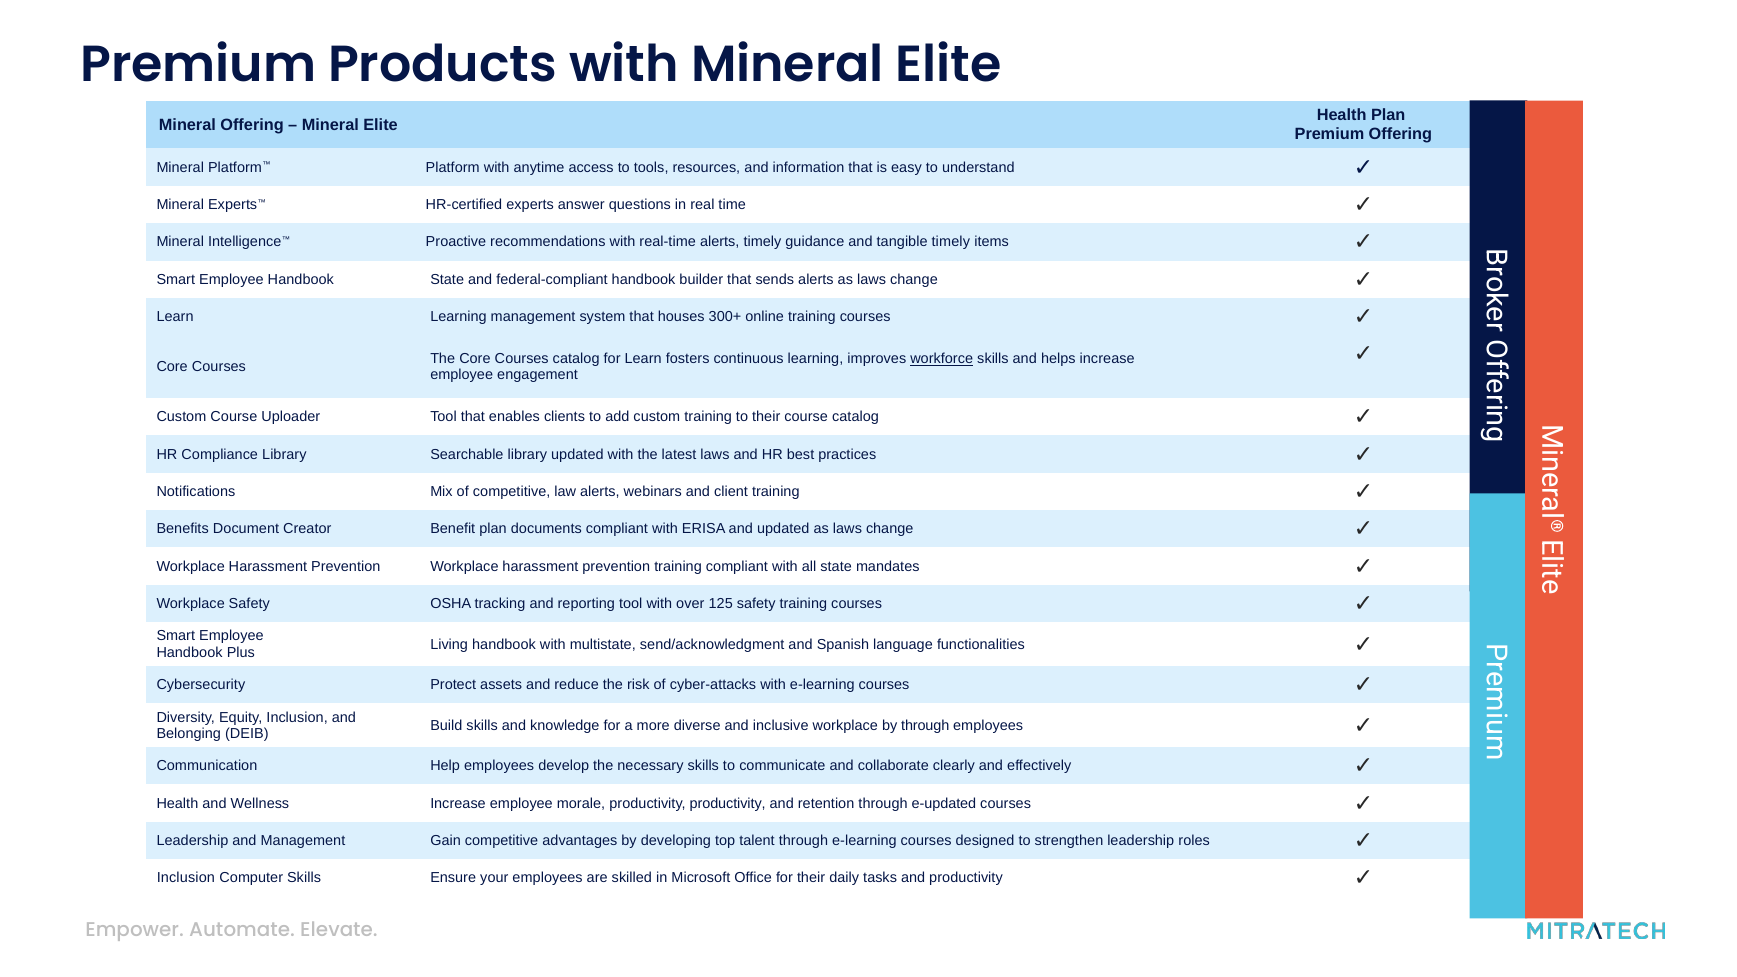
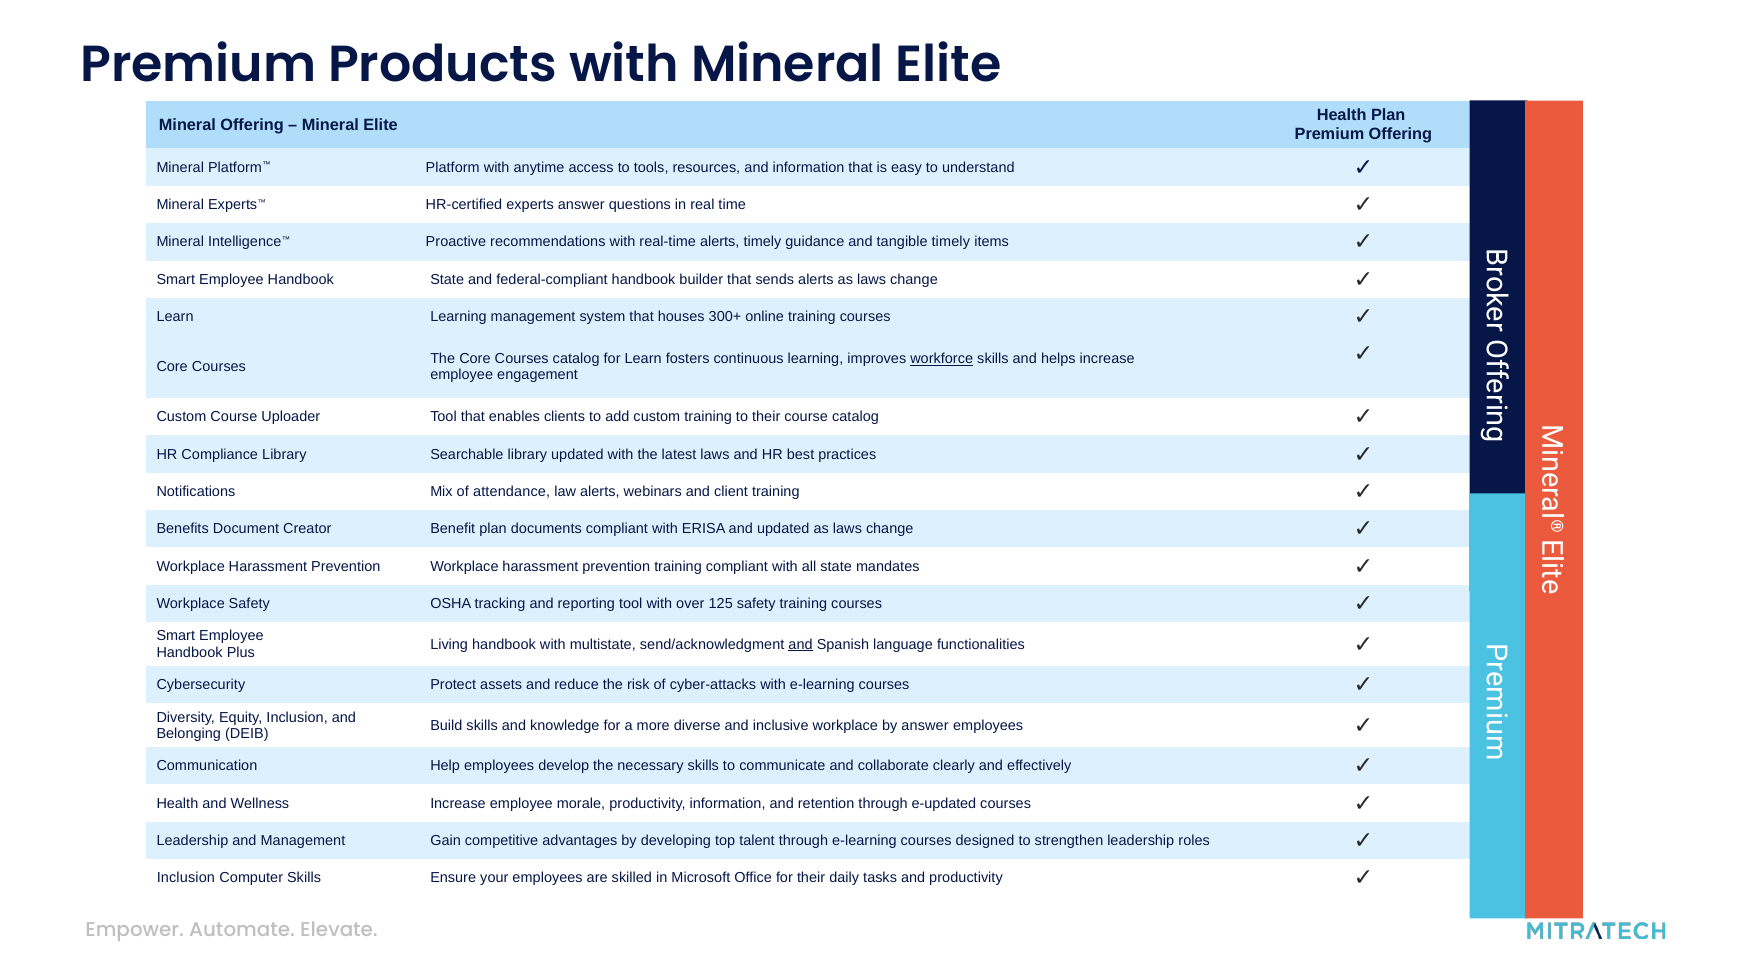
of competitive: competitive -> attendance (512, 492)
and underline: none -> present (801, 644)
by through: through -> answer (925, 725)
productivity productivity: productivity -> information (728, 803)
